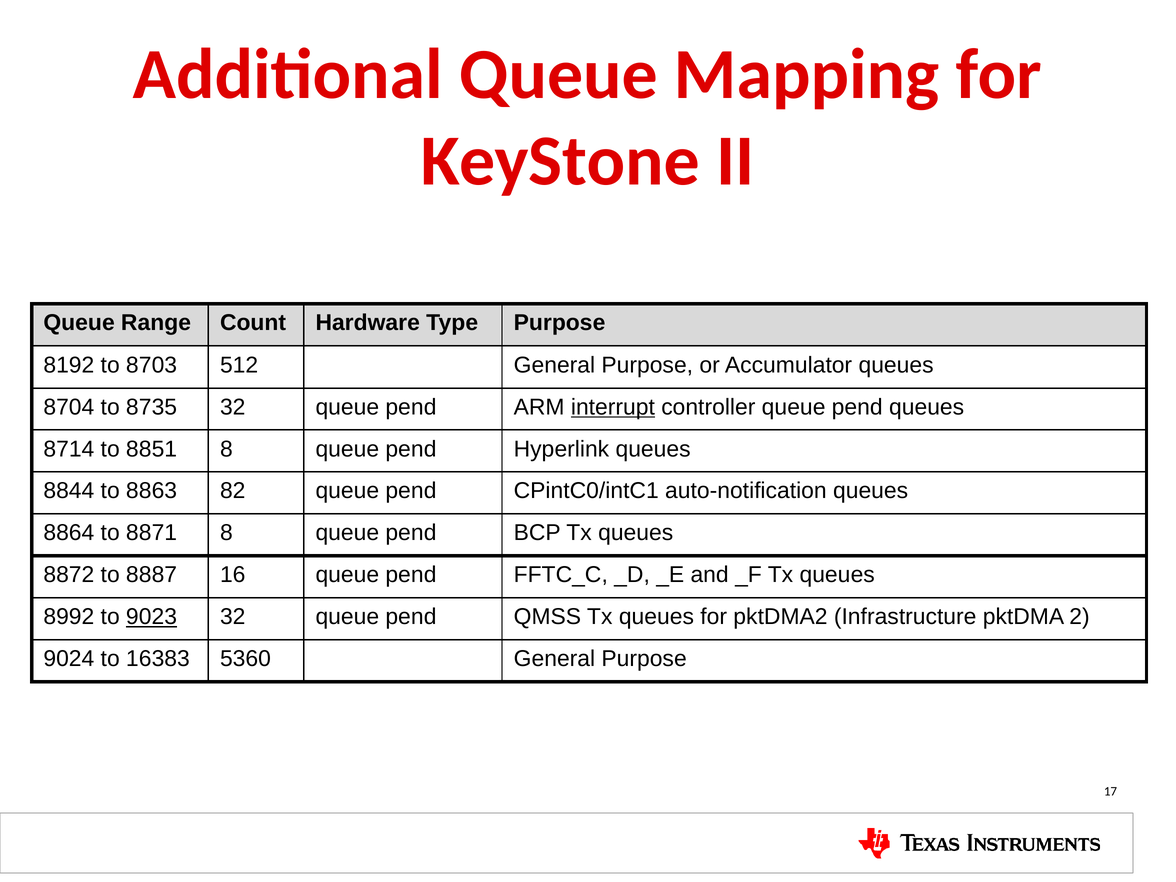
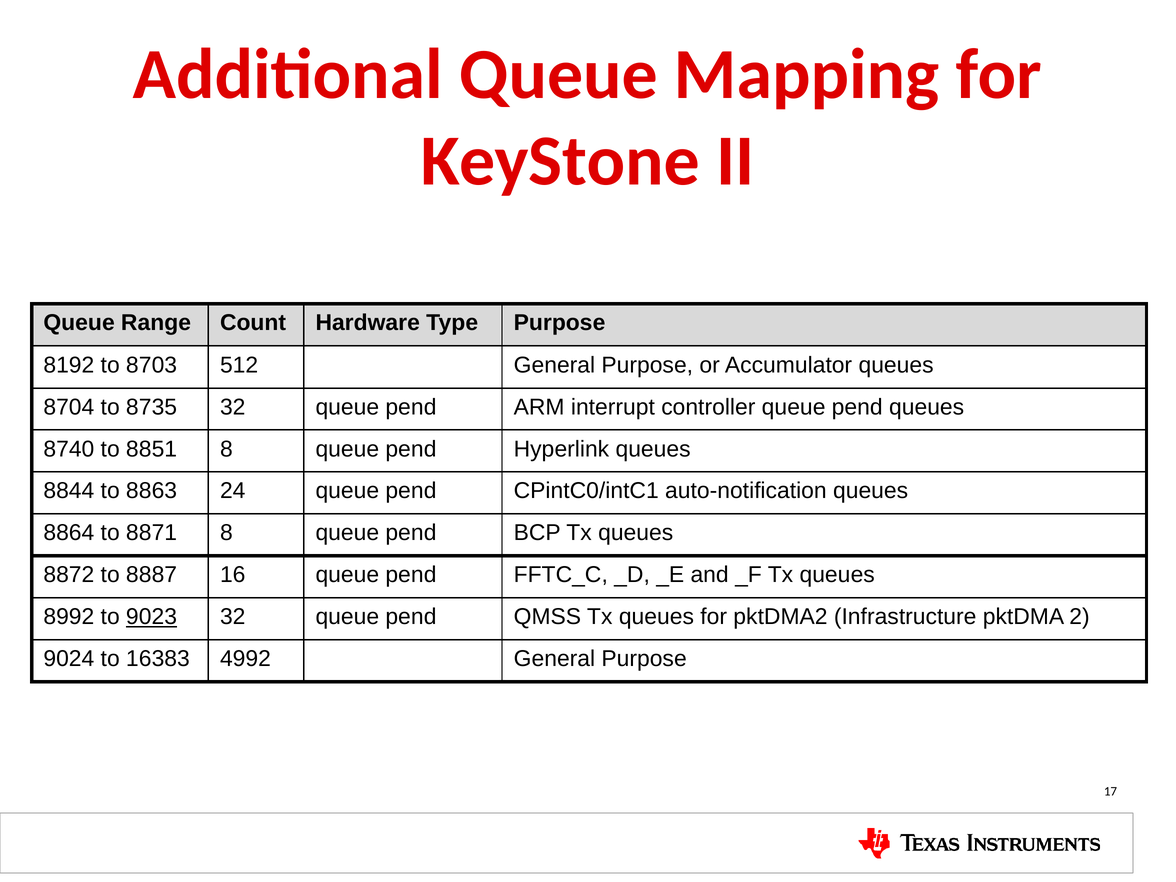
interrupt underline: present -> none (613, 407)
8714: 8714 -> 8740 (69, 449)
82: 82 -> 24 (233, 491)
5360: 5360 -> 4992 (245, 659)
